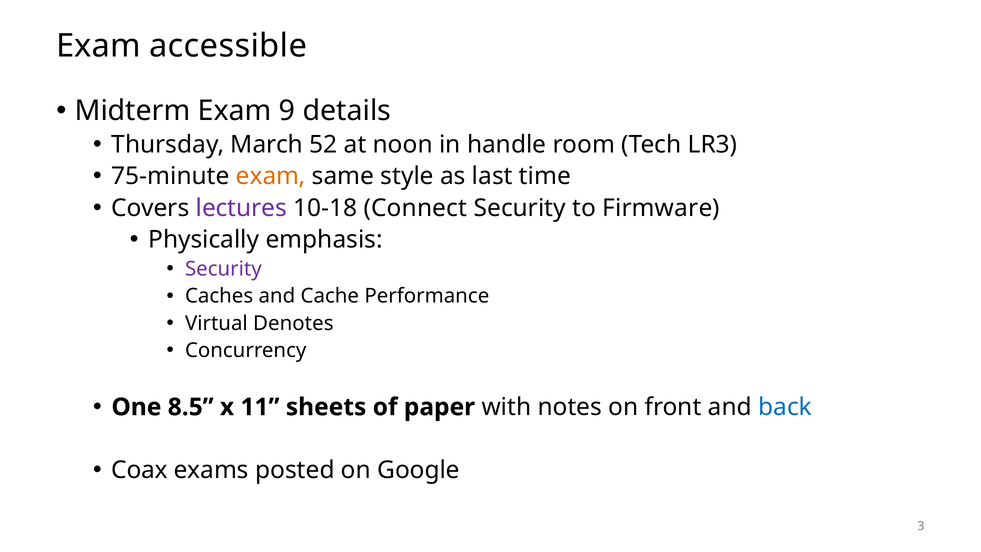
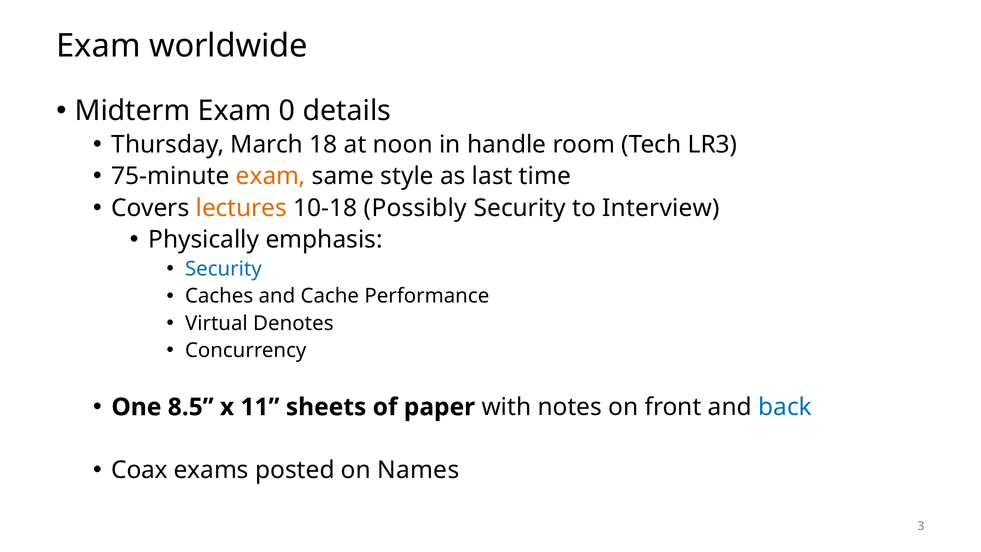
accessible: accessible -> worldwide (228, 46)
9: 9 -> 0 (287, 111)
52: 52 -> 18 (323, 145)
lectures colour: purple -> orange (241, 208)
Connect: Connect -> Possibly (415, 208)
Firmware: Firmware -> Interview (661, 208)
Security colour: purple -> blue (223, 269)
Google: Google -> Names (418, 470)
